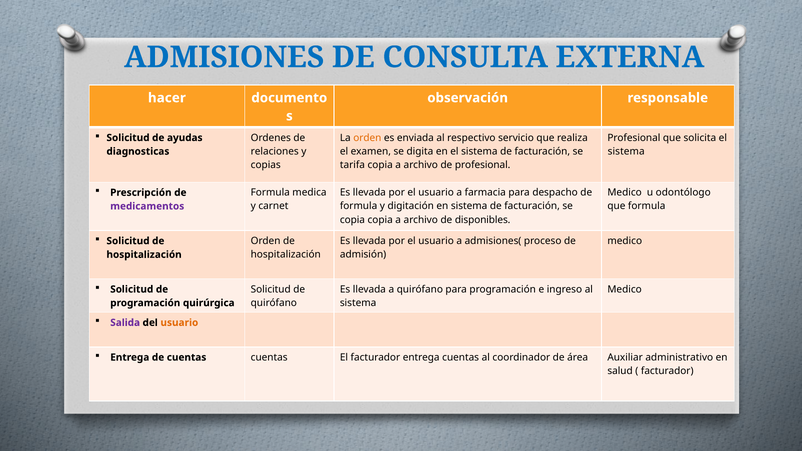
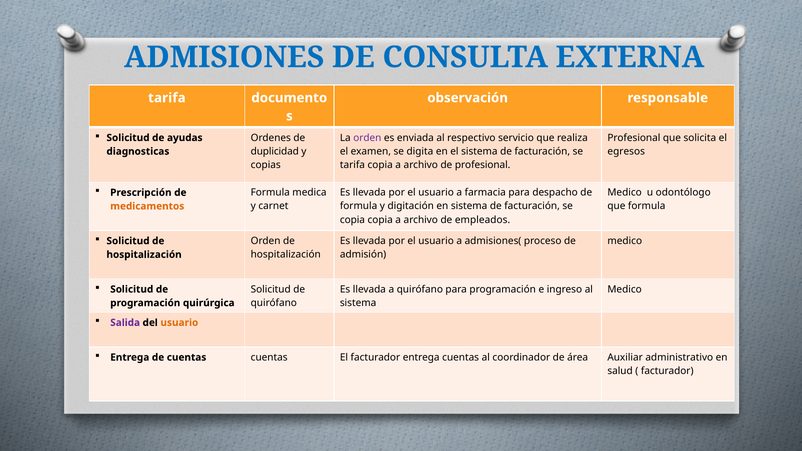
hacer: hacer -> tarifa (167, 98)
orden colour: orange -> purple (367, 138)
relaciones: relaciones -> duplicidad (275, 151)
sistema: sistema -> egresos (626, 151)
medicamentos colour: purple -> orange (147, 206)
disponibles: disponibles -> empleados (483, 220)
